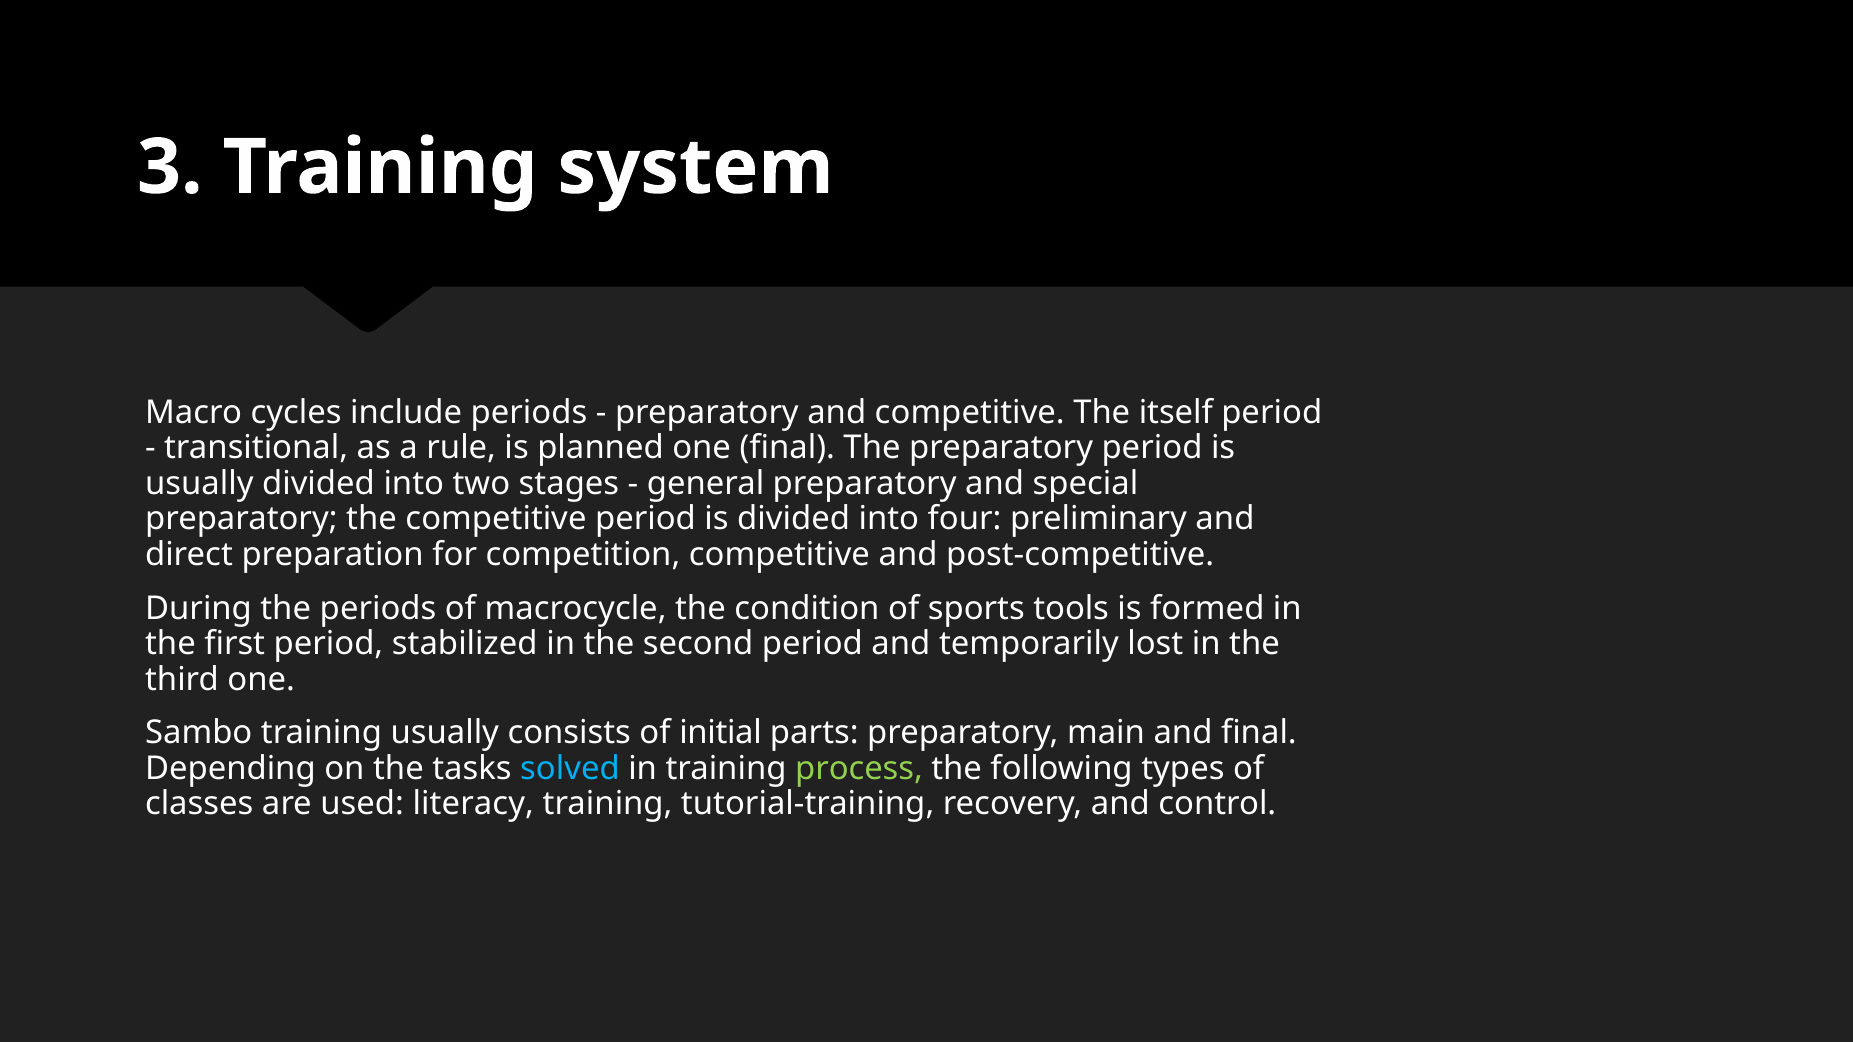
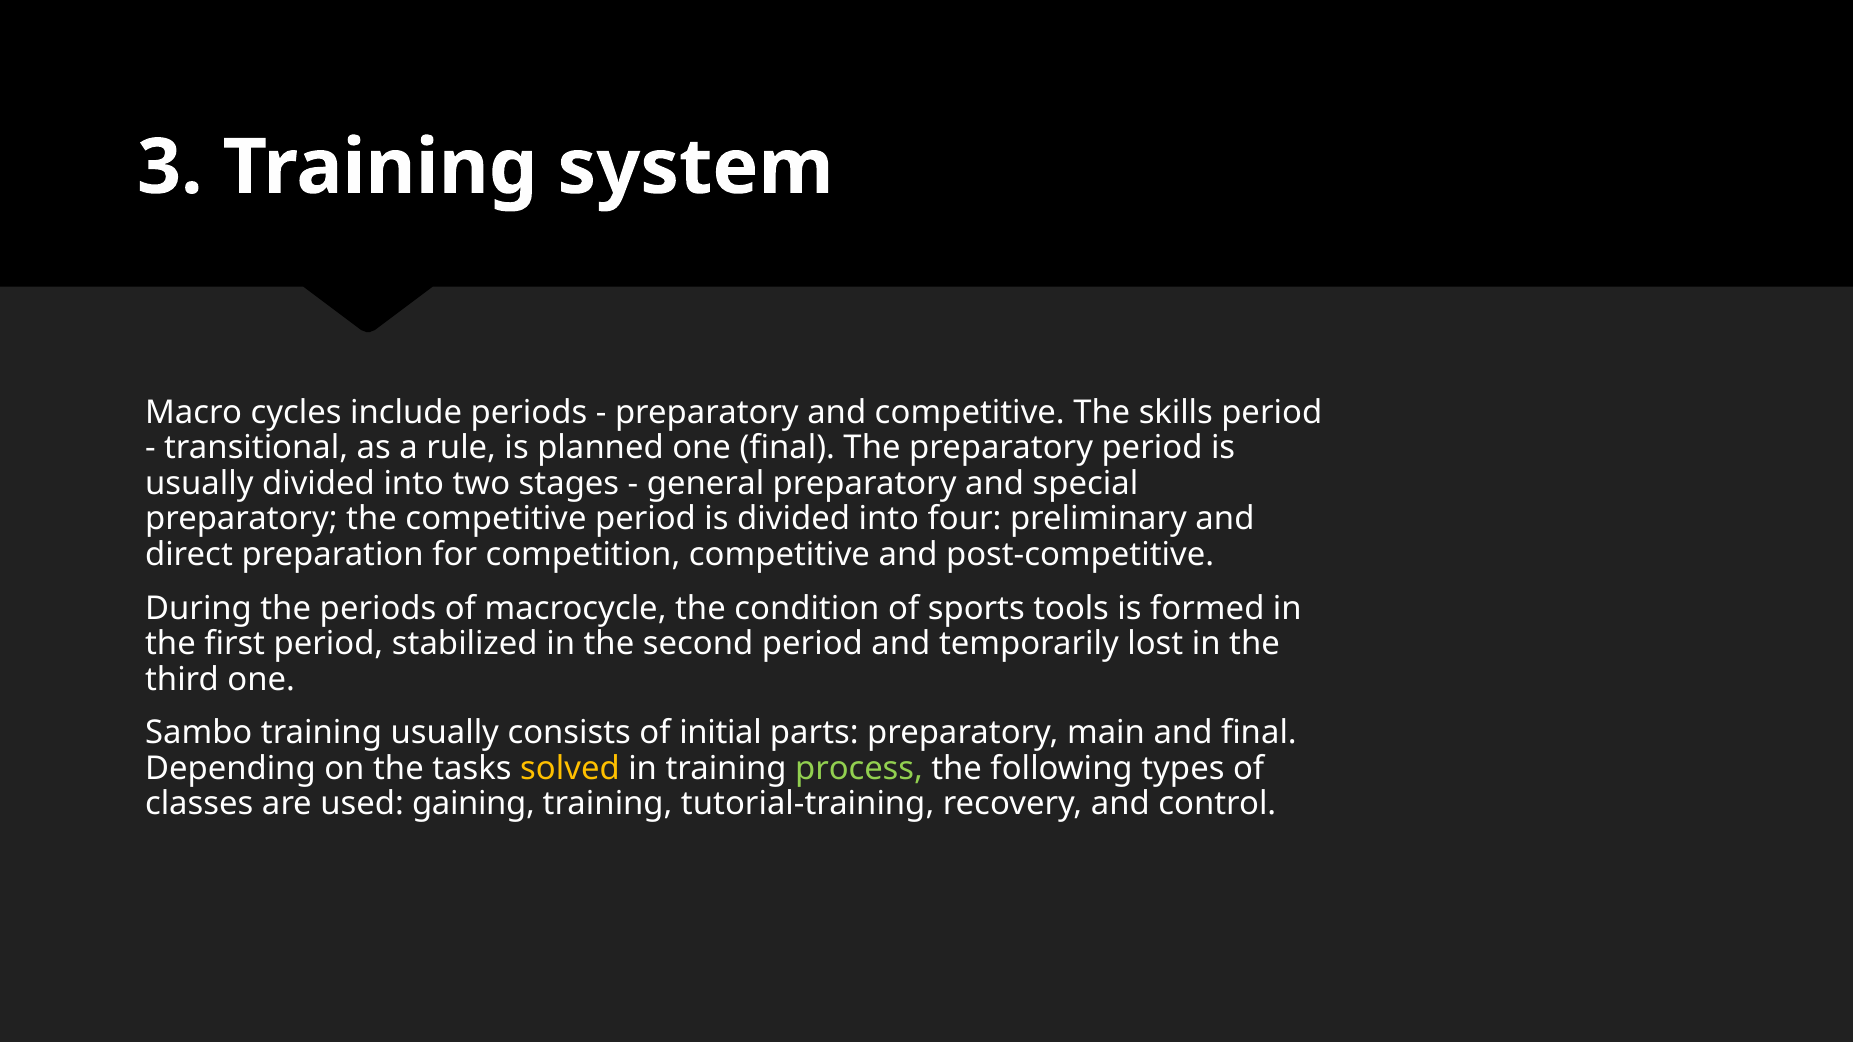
itself: itself -> skills (1176, 413)
solved colour: light blue -> yellow (570, 769)
literacy: literacy -> gaining (473, 804)
